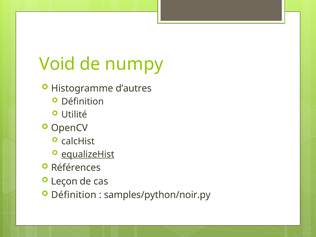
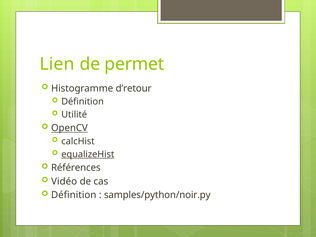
Void: Void -> Lien (57, 64)
numpy: numpy -> permet (134, 64)
d’autres: d’autres -> d’retour (134, 88)
OpenCV underline: none -> present (69, 128)
Leçon: Leçon -> Vidéo (64, 181)
